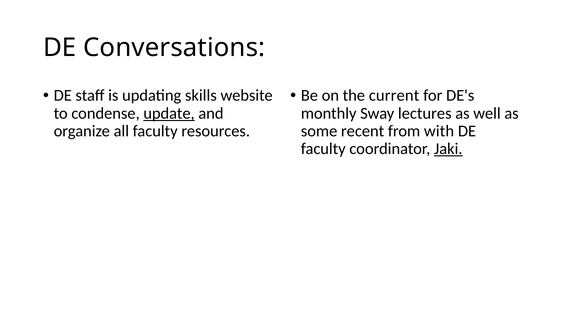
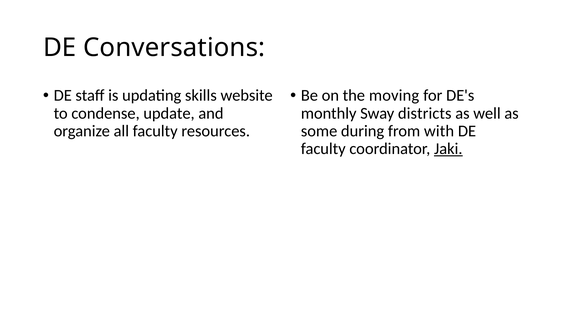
current: current -> moving (394, 95)
update underline: present -> none (169, 113)
lectures: lectures -> districts (425, 113)
recent: recent -> during (363, 131)
